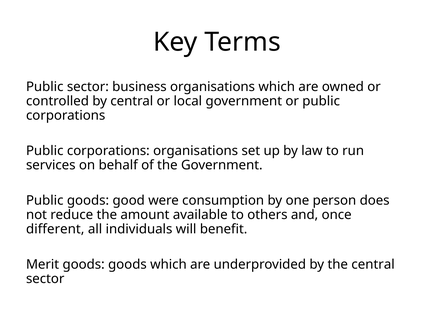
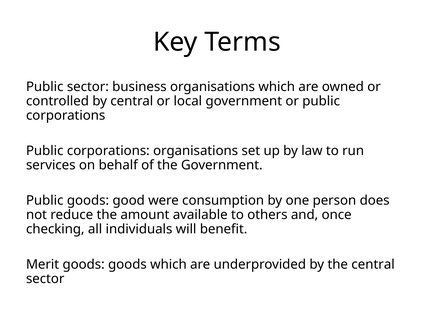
different: different -> checking (55, 229)
